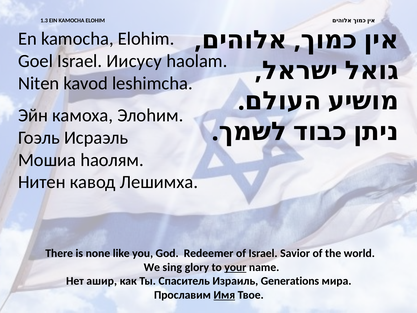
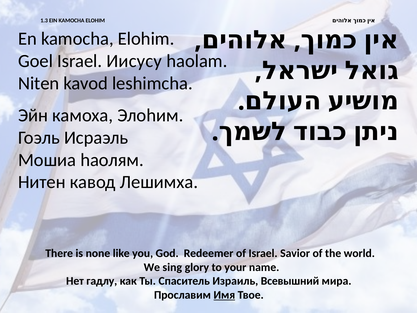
your underline: present -> none (235, 267)
ашир: ашир -> гадлу (102, 281)
Generations: Generations -> Всевышний (290, 281)
